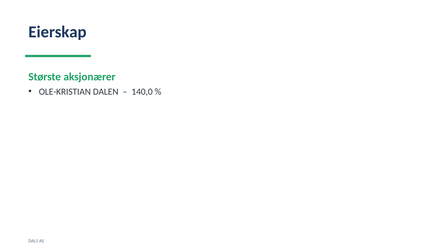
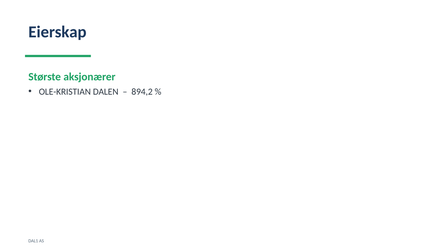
140,0: 140,0 -> 894,2 (142, 92)
